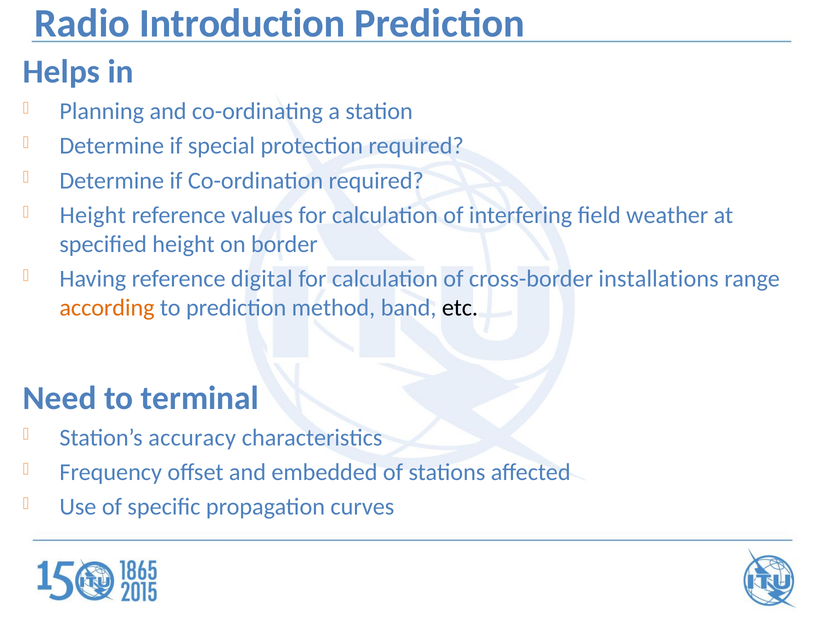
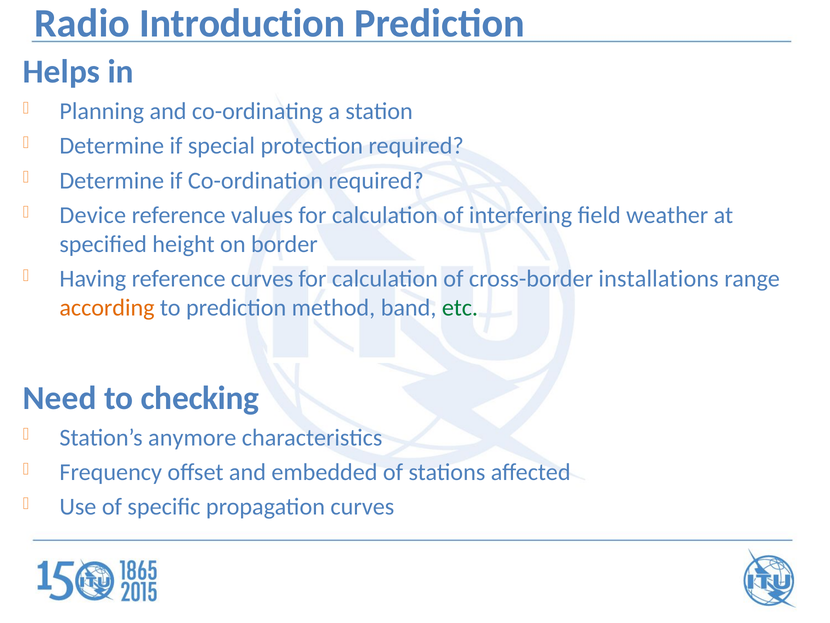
Height: Height -> Device (93, 215)
reference digital: digital -> curves (262, 279)
etc colour: black -> green (460, 308)
terminal: terminal -> checking (200, 398)
accuracy: accuracy -> anymore (192, 437)
